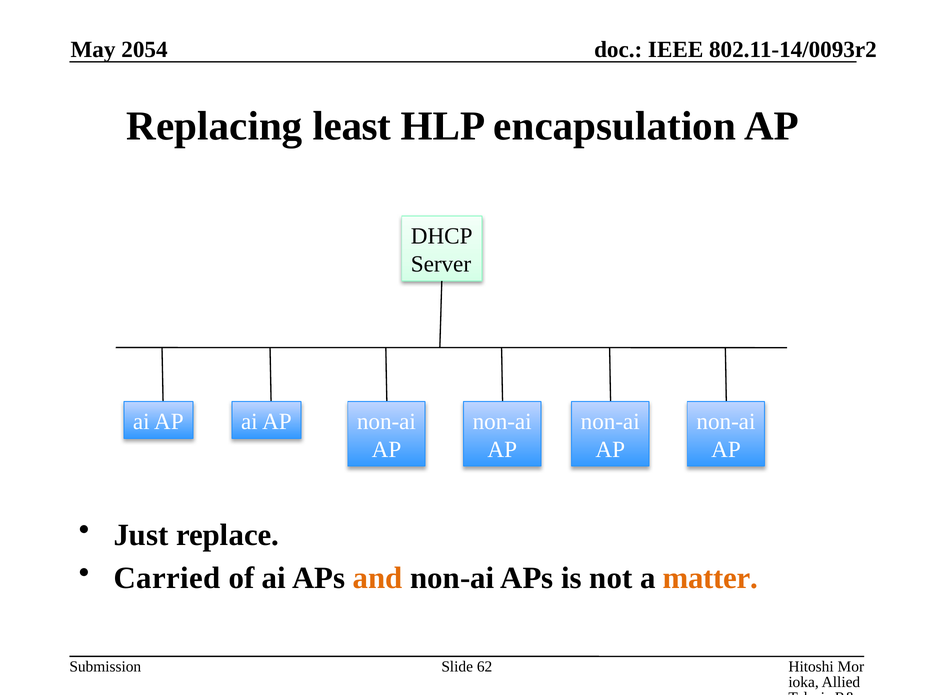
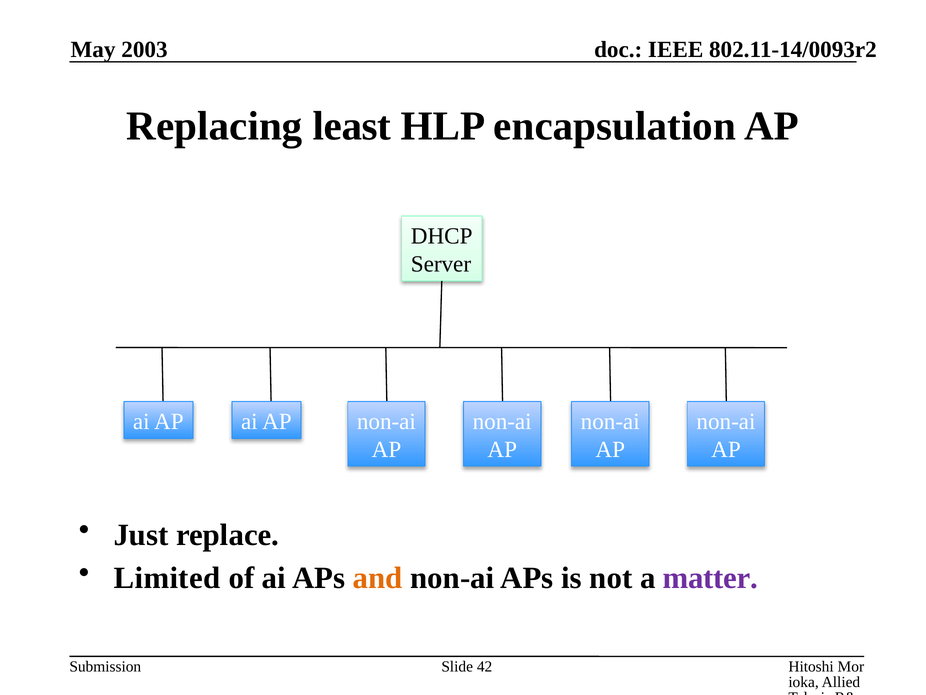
2054: 2054 -> 2003 (144, 49)
Carried: Carried -> Limited (167, 578)
matter colour: orange -> purple (710, 578)
62: 62 -> 42 (485, 666)
